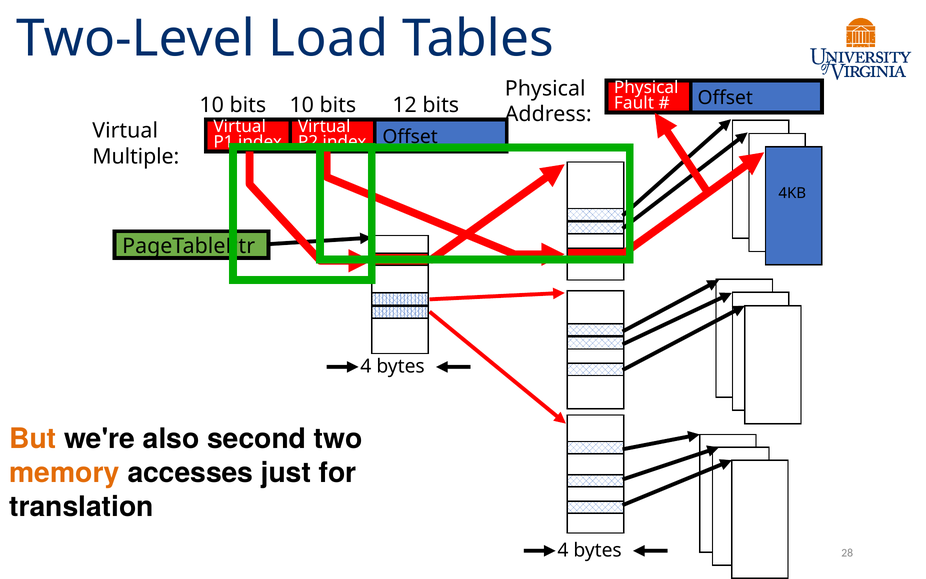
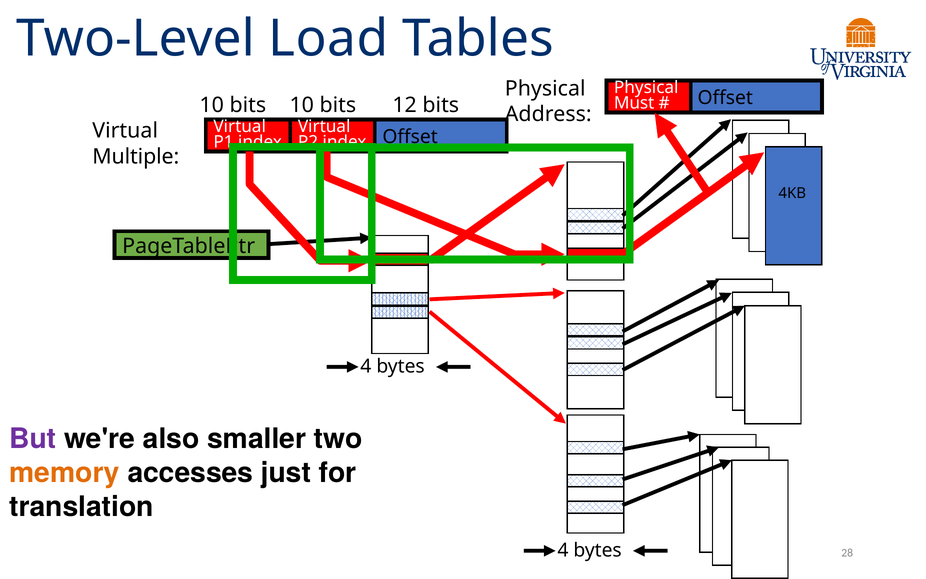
Fault: Fault -> Must (634, 103)
But colour: orange -> purple (33, 439)
second: second -> smaller (257, 439)
